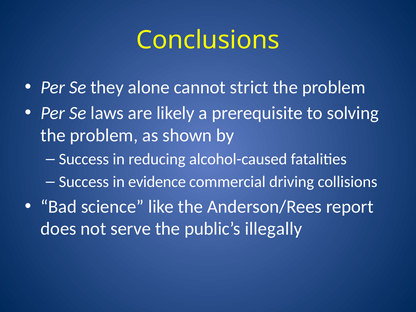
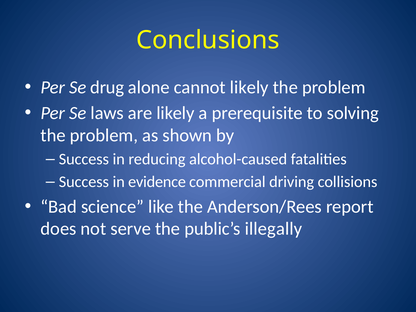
they: they -> drug (107, 87)
cannot strict: strict -> likely (249, 87)
